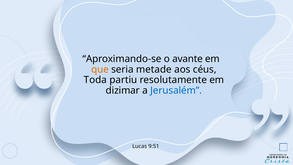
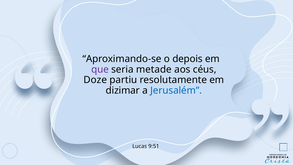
avante: avante -> depois (187, 59)
que colour: orange -> purple (100, 69)
Toda: Toda -> Doze (95, 80)
